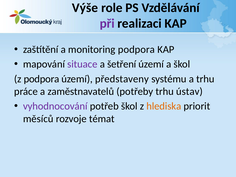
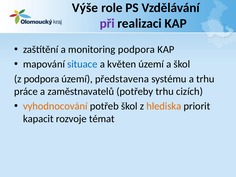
situace colour: purple -> blue (82, 64)
šetření: šetření -> květen (122, 64)
představeny: představeny -> představena (122, 79)
ústav: ústav -> cizích (189, 91)
vyhodnocování colour: purple -> orange (55, 106)
měsíců: měsíců -> kapacit (38, 119)
